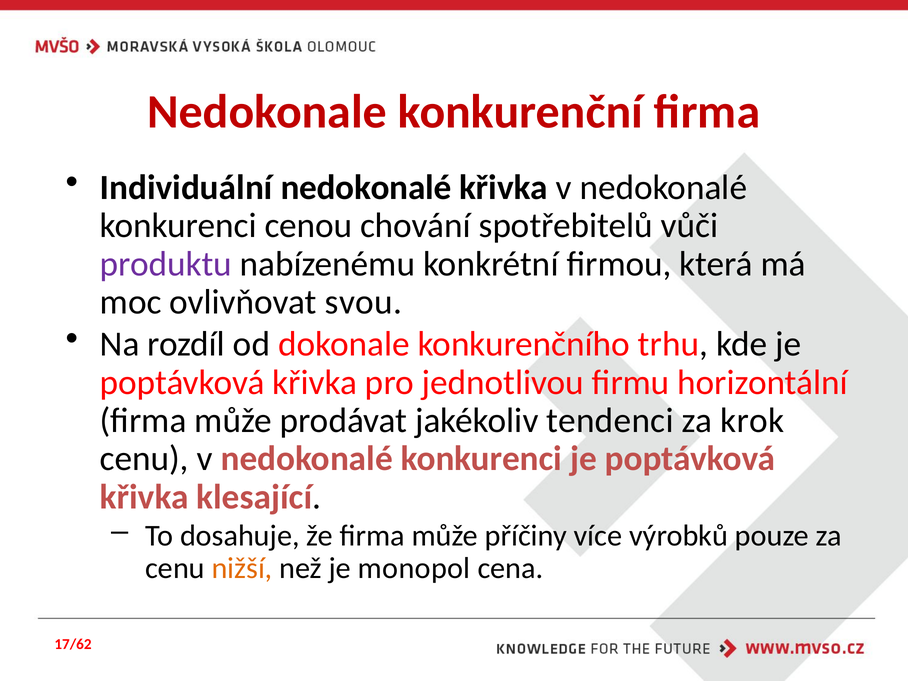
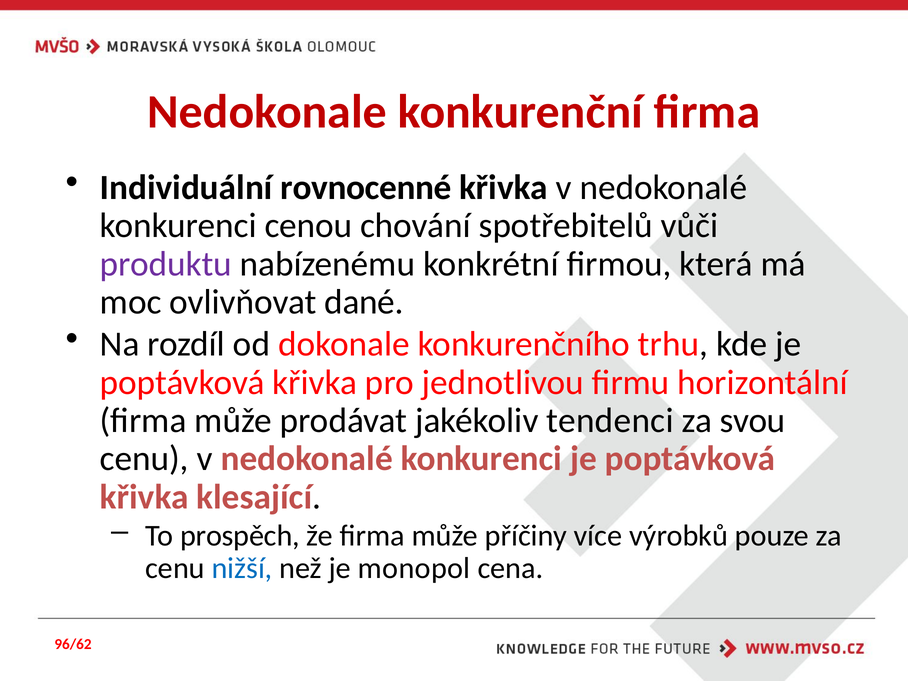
Individuální nedokonalé: nedokonalé -> rovnocenné (366, 188)
svou: svou -> dané (364, 302)
krok: krok -> svou (753, 421)
dosahuje: dosahuje -> prospěch (240, 536)
nižší colour: orange -> blue (242, 568)
17/62: 17/62 -> 96/62 (73, 644)
